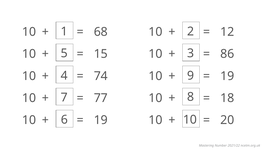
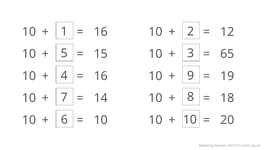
68: 68 -> 16 (101, 32)
86: 86 -> 65 (227, 54)
74: 74 -> 16 (101, 76)
77: 77 -> 14 (101, 98)
19: 19 -> 10 (101, 120)
